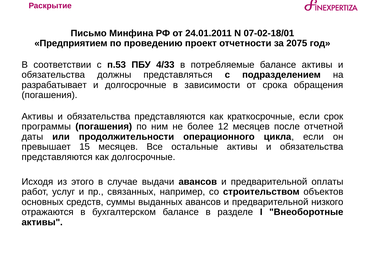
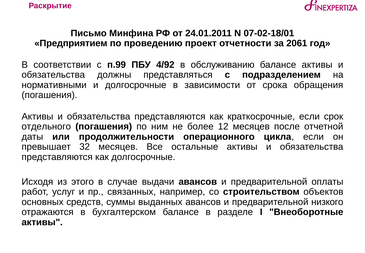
2075: 2075 -> 2061 (297, 43)
п.53: п.53 -> п.99 (117, 65)
4/33: 4/33 -> 4/92 (165, 65)
потребляемые: потребляемые -> обслуживанию (223, 65)
разрабатывает: разрабатывает -> нормативными (54, 85)
программы: программы -> отдельного (46, 126)
15: 15 -> 32 (85, 147)
